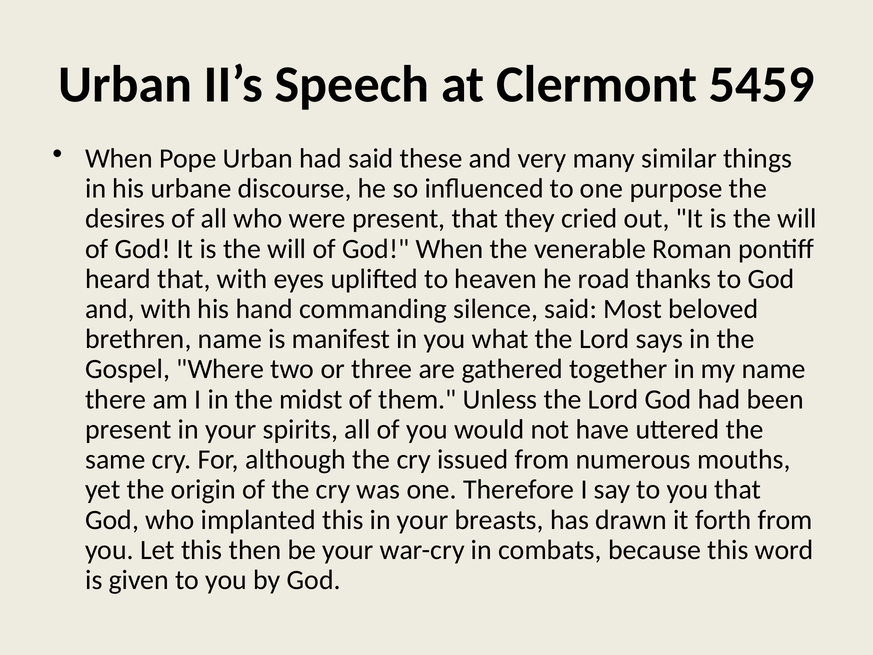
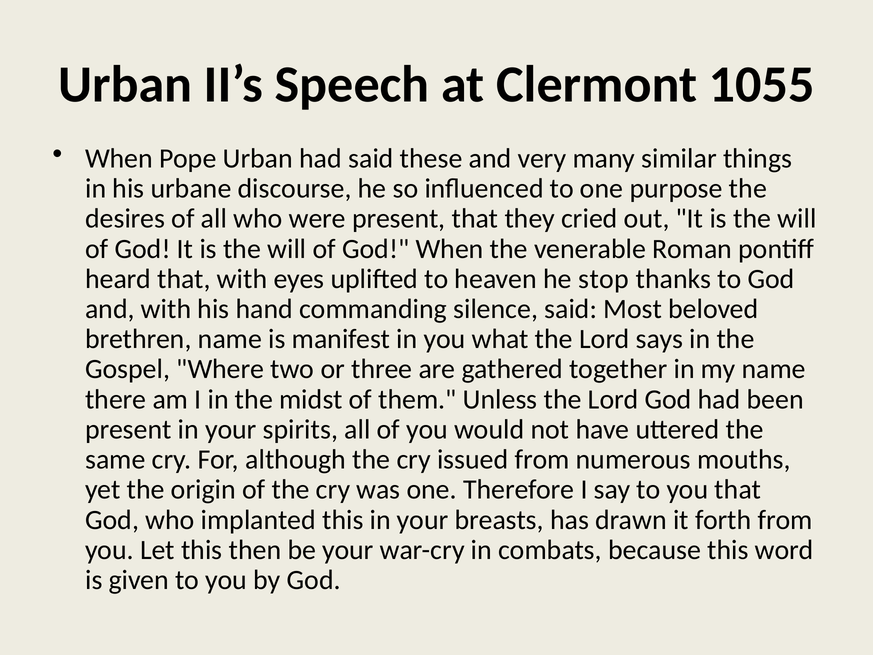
5459: 5459 -> 1055 (762, 84)
road: road -> stop (604, 279)
